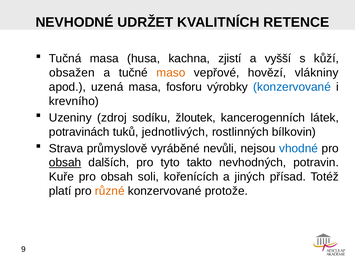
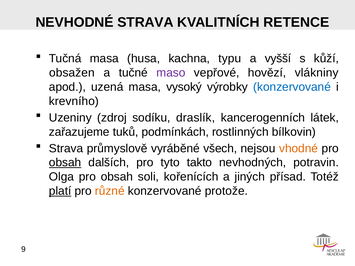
NEVHODNÉ UDRŽET: UDRŽET -> STRAVA (145, 22)
zjistí: zjistí -> typu (230, 59)
maso colour: orange -> purple (171, 73)
fosforu: fosforu -> vysoký (184, 87)
žloutek: žloutek -> draslík (196, 118)
potravinách: potravinách -> zařazujeme (79, 132)
jednotlivých: jednotlivých -> podmínkách (175, 132)
nevůli: nevůli -> všech (220, 149)
vhodné colour: blue -> orange (299, 149)
Kuře: Kuře -> Olga (61, 177)
platí underline: none -> present (60, 191)
